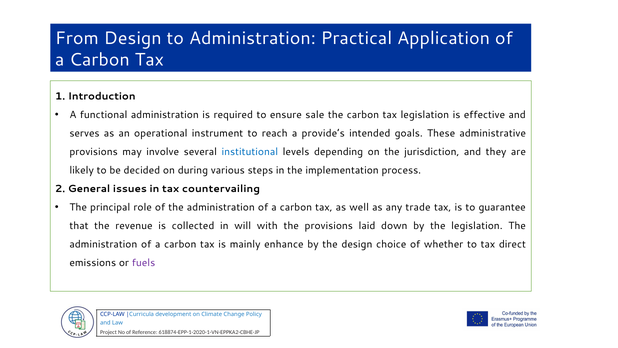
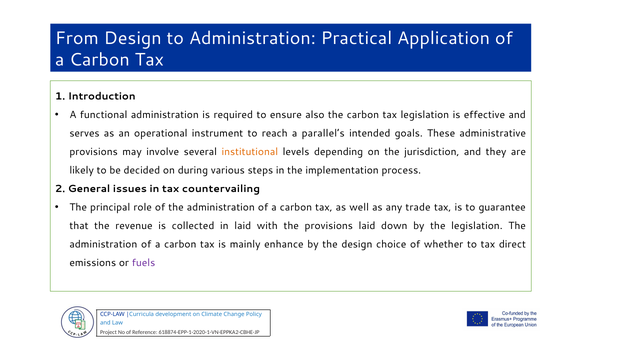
sale: sale -> also (315, 115)
provide’s: provide’s -> parallel’s (323, 133)
institutional colour: blue -> orange (250, 152)
in will: will -> laid (243, 226)
